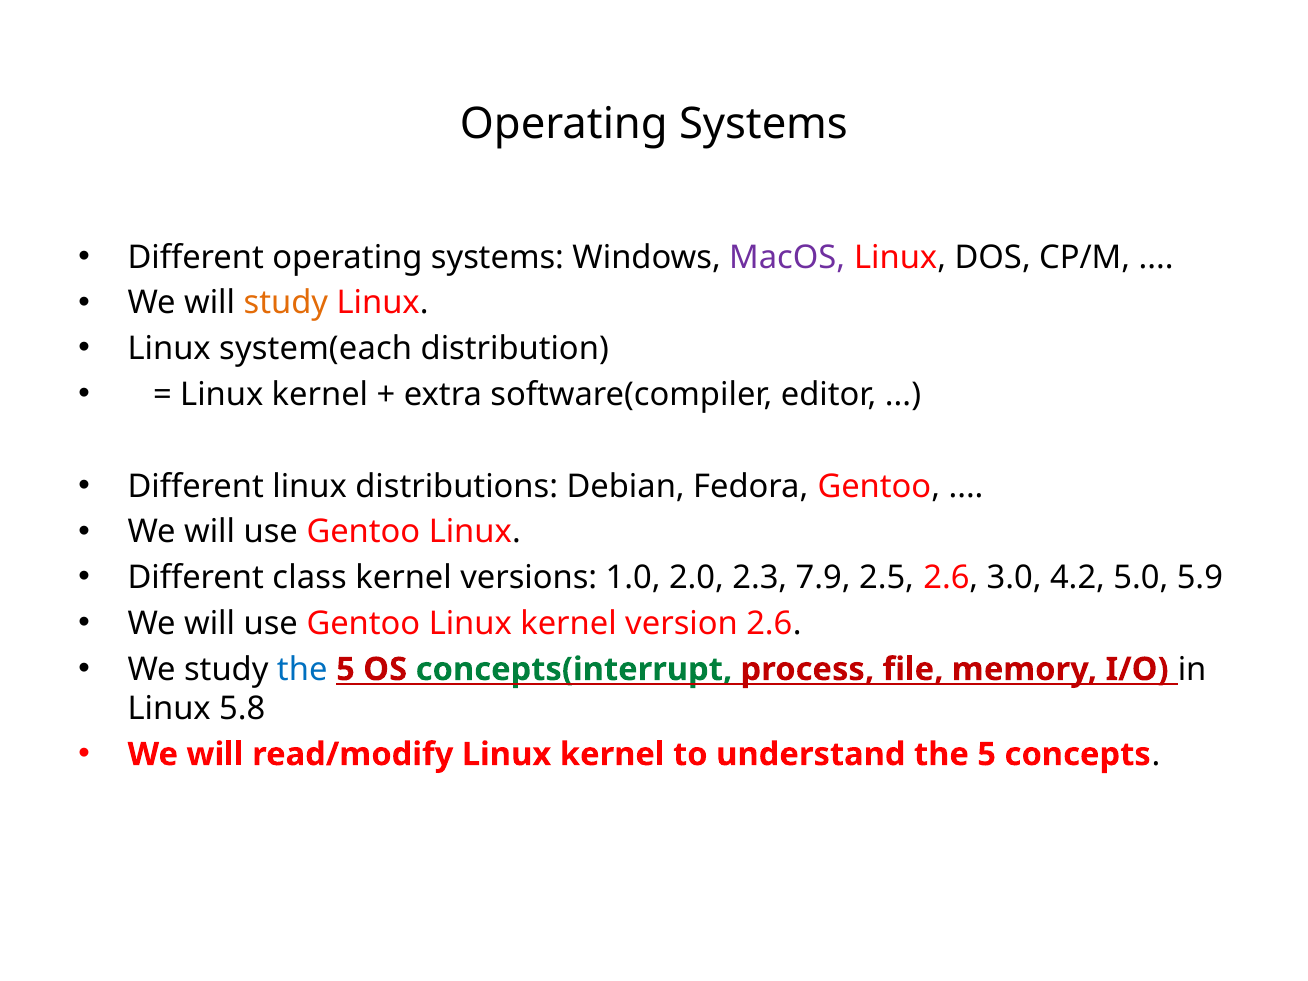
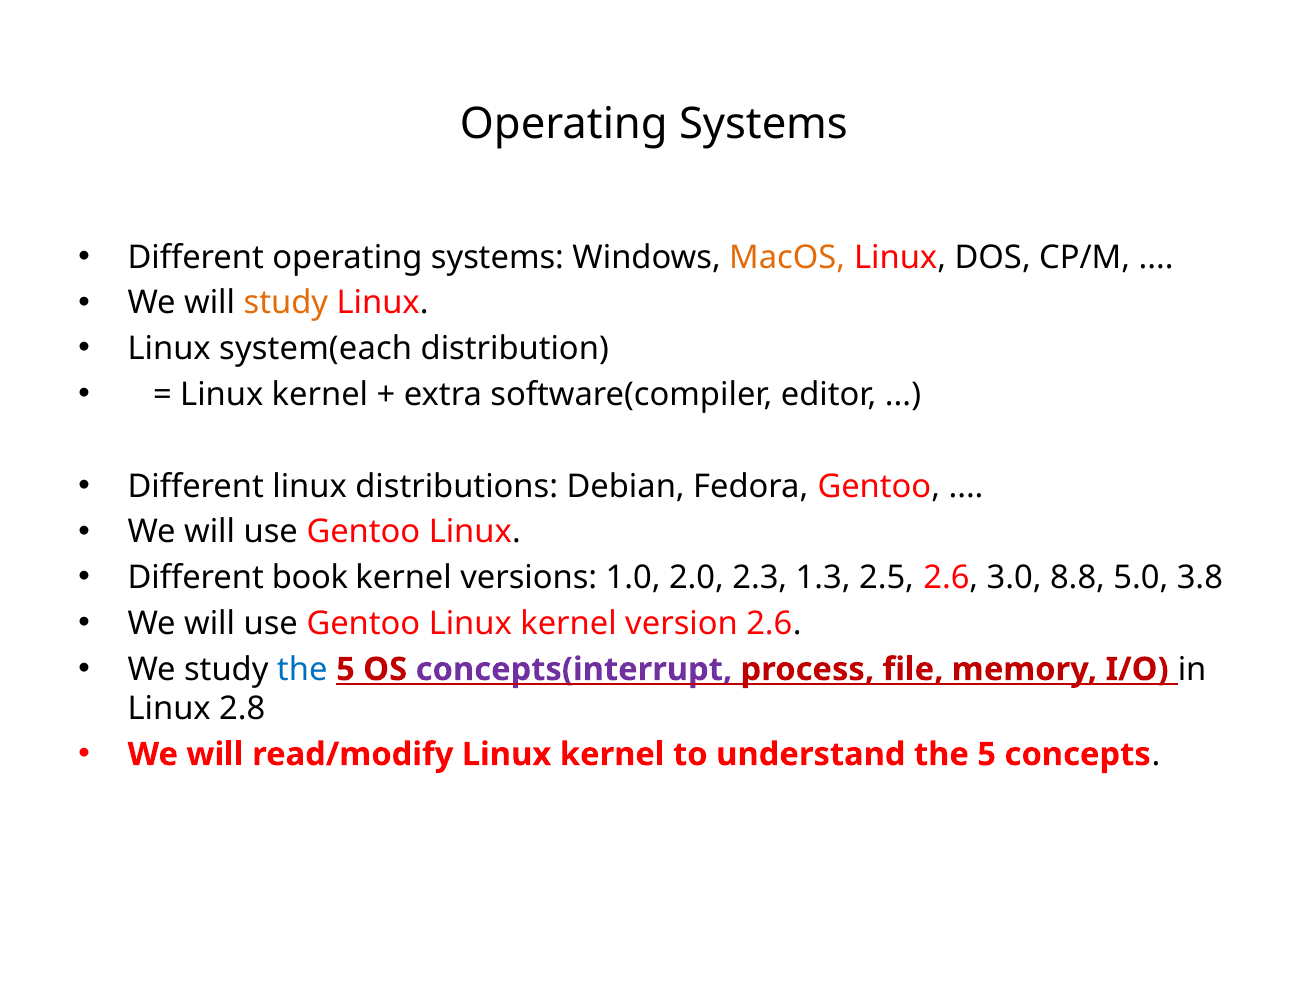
MacOS colour: purple -> orange (787, 257)
class: class -> book (310, 578)
7.9: 7.9 -> 1.3 (823, 578)
4.2: 4.2 -> 8.8 (1078, 578)
5.9: 5.9 -> 3.8 (1200, 578)
concepts(interrupt colour: green -> purple (574, 669)
5.8: 5.8 -> 2.8 (242, 709)
